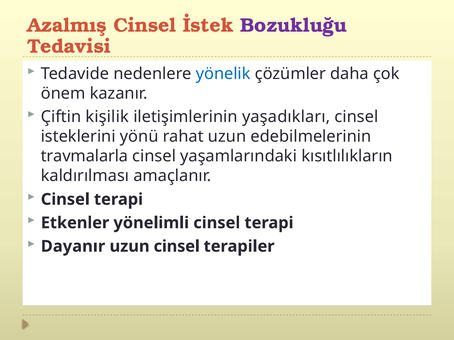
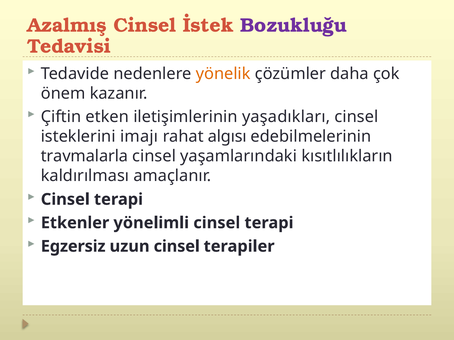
yönelik colour: blue -> orange (223, 74)
kişilik: kişilik -> etken (107, 117)
yönü: yönü -> imajı (139, 137)
rahat uzun: uzun -> algısı (227, 137)
Dayanır: Dayanır -> Egzersiz (73, 247)
